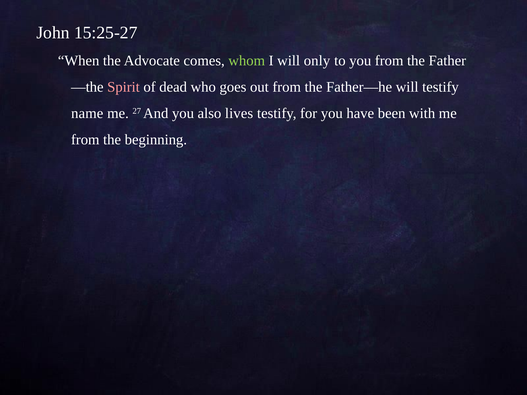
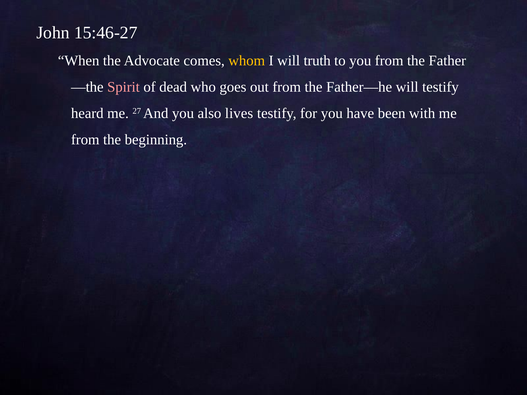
15:25-27: 15:25-27 -> 15:46-27 (106, 33)
whom colour: light green -> yellow (247, 61)
only: only -> truth (317, 61)
name: name -> heard (87, 113)
